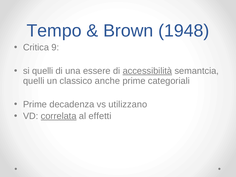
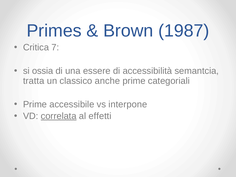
Tempo: Tempo -> Primes (54, 31)
1948: 1948 -> 1987 (184, 31)
9: 9 -> 7 (55, 47)
si quelli: quelli -> ossia (43, 71)
accessibilità underline: present -> none (147, 71)
quelli: quelli -> tratta (34, 81)
decadenza: decadenza -> accessibile (72, 104)
utilizzano: utilizzano -> interpone (128, 104)
